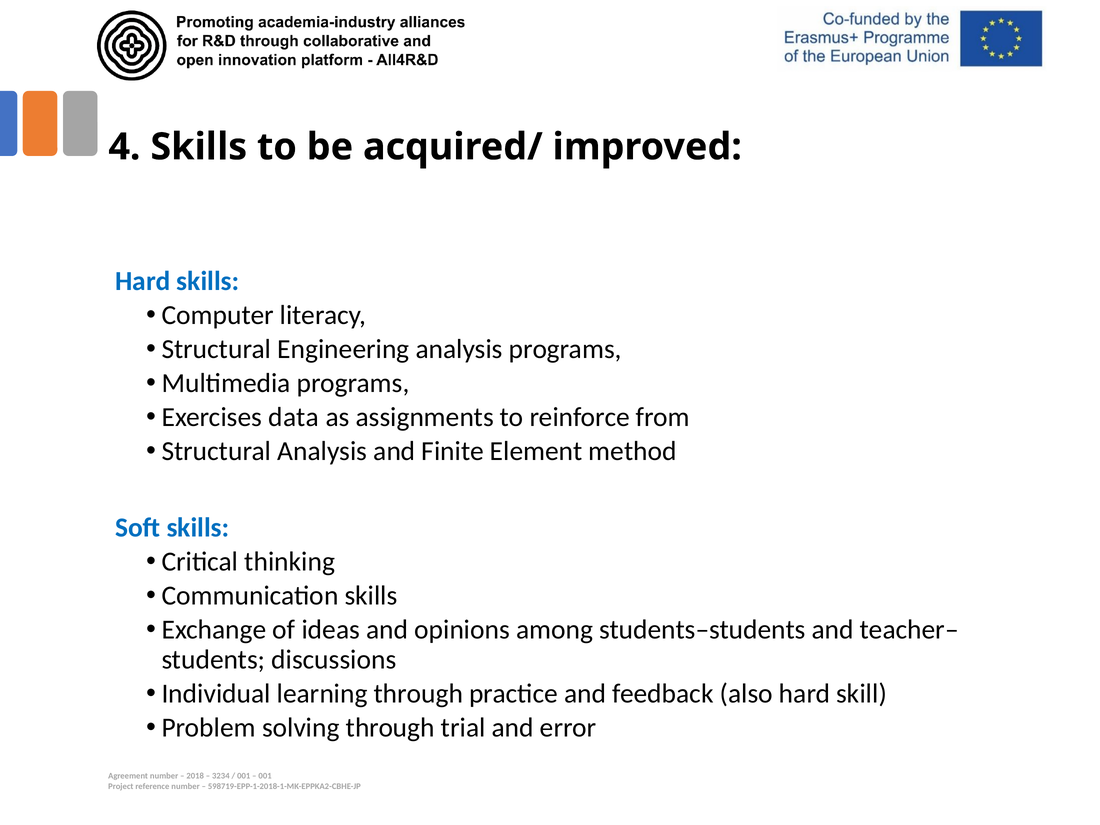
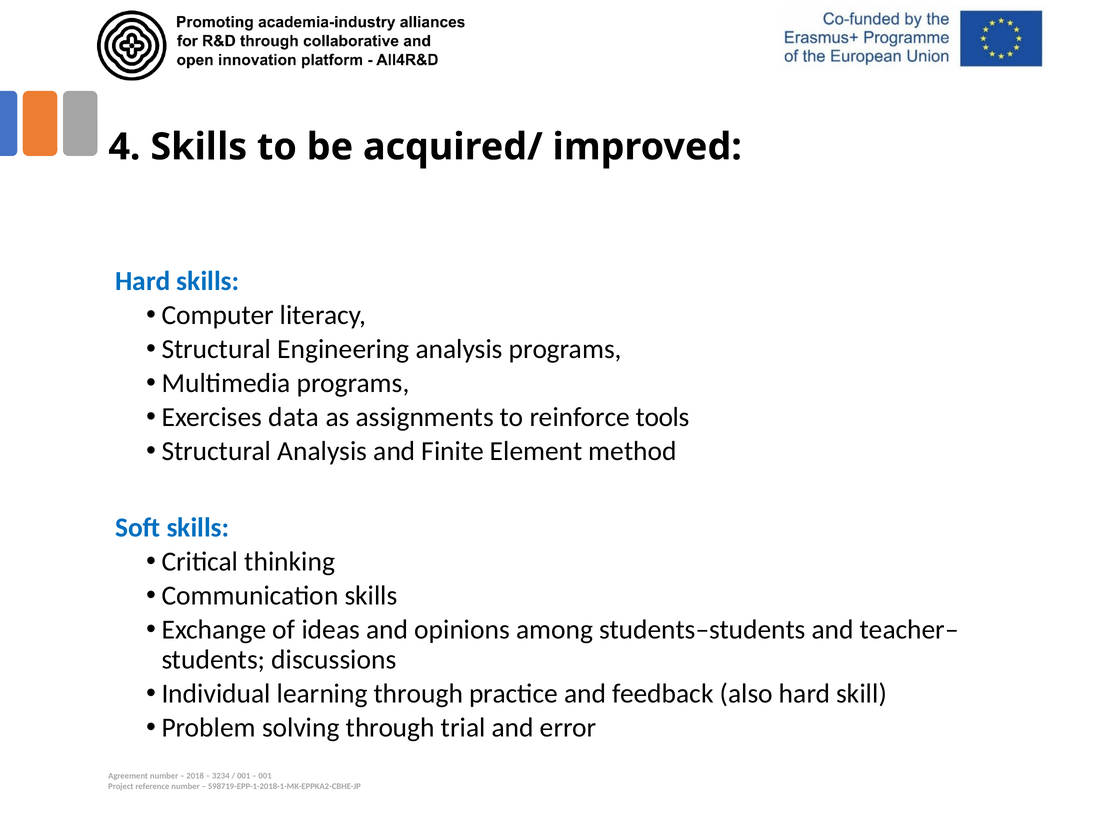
from: from -> tools (663, 417)
